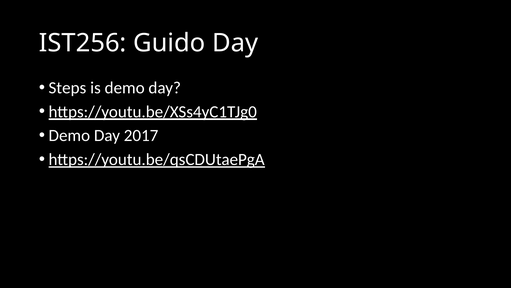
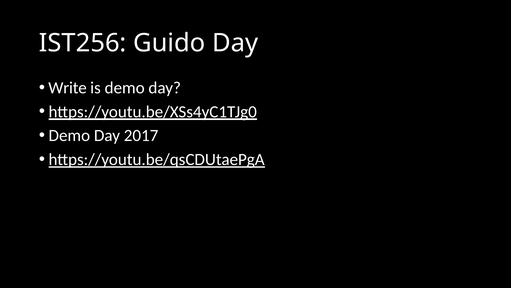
Steps: Steps -> Write (68, 88)
